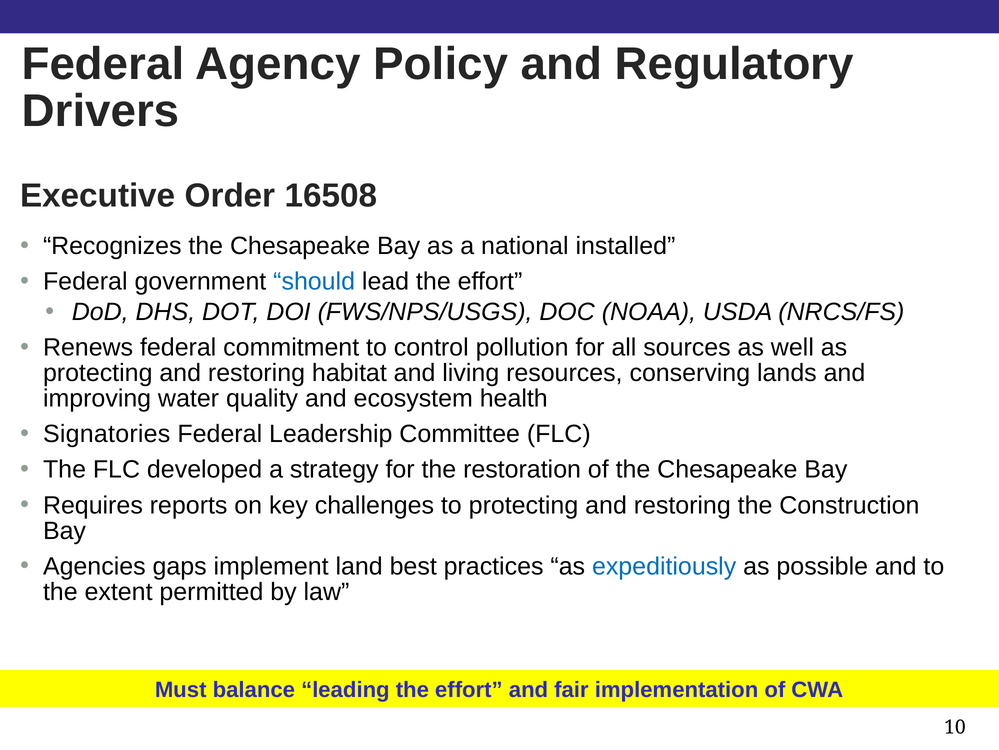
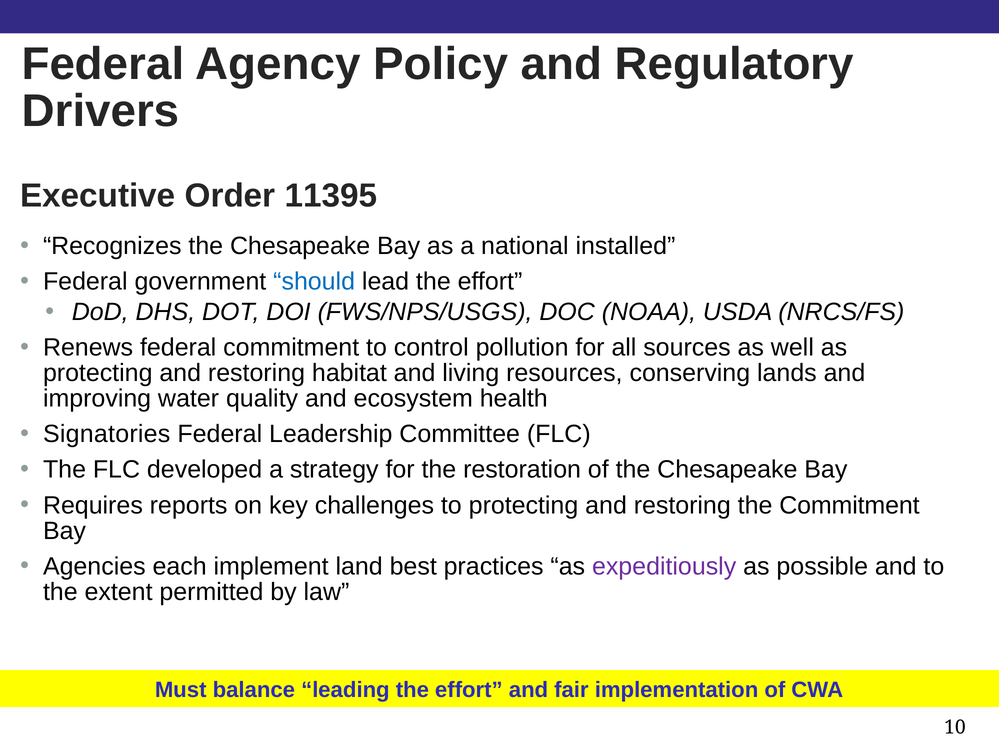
16508: 16508 -> 11395 (331, 195)
the Construction: Construction -> Commitment (849, 505)
gaps: gaps -> each (180, 566)
expeditiously colour: blue -> purple (664, 566)
